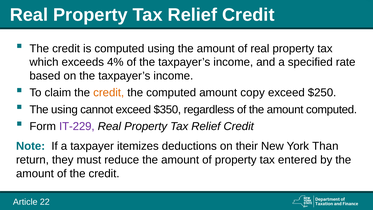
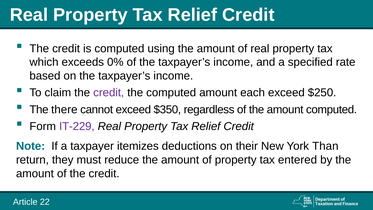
4%: 4% -> 0% (115, 62)
credit colour: orange -> purple (109, 93)
copy: copy -> each (253, 93)
The using: using -> there (64, 109)
